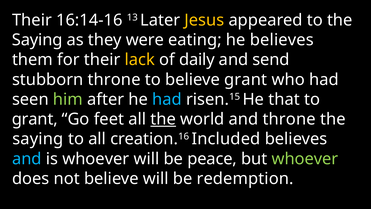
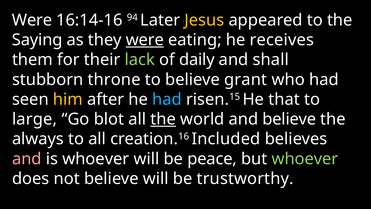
Their: Their -> Were (32, 20)
13: 13 -> 94 (132, 17)
were underline: none -> present (145, 40)
he believes: believes -> receives (282, 40)
lack colour: yellow -> light green (140, 60)
send: send -> shall (271, 60)
him colour: light green -> yellow (68, 99)
grant: grant -> large (35, 119)
feet: feet -> blot (109, 119)
and throne: throne -> believe (289, 119)
saying: saying -> always (38, 139)
and colour: light blue -> pink (27, 159)
redemption: redemption -> trustworthy (245, 178)
